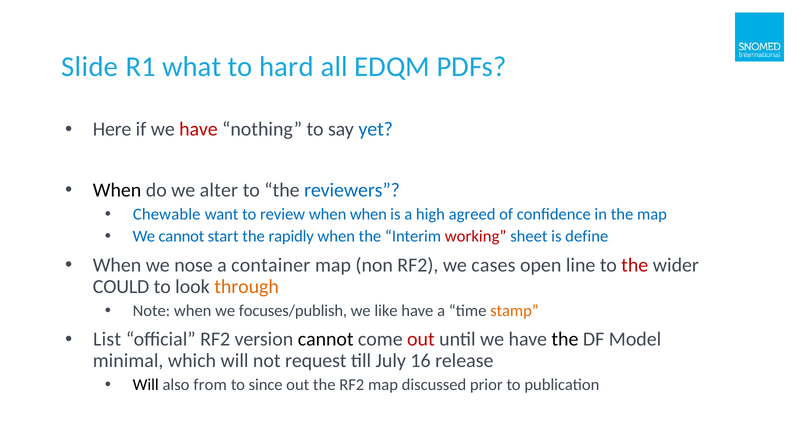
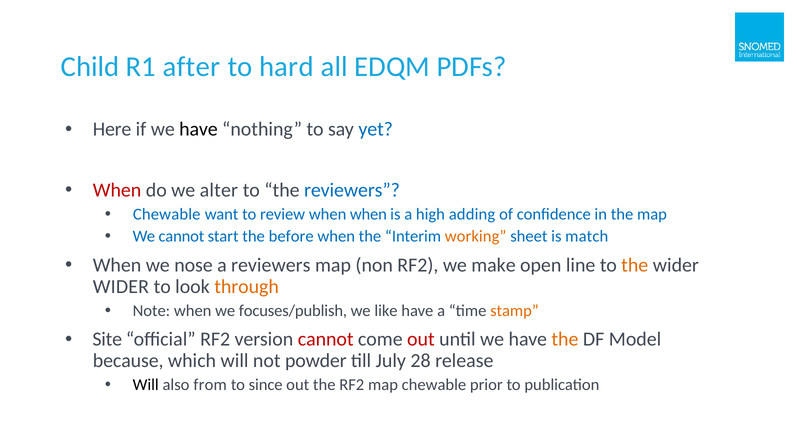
Slide: Slide -> Child (90, 67)
what: what -> after (192, 67)
have colour: red -> black (198, 129)
When colour: black -> red (117, 190)
agreed: agreed -> adding (472, 214)
rapidly: rapidly -> before (291, 237)
working colour: red -> orange (476, 237)
define: define -> match (587, 237)
a container: container -> reviewers (271, 265)
cases: cases -> make (494, 265)
the colour: red -> orange (635, 265)
COULD: COULD -> WIDER (121, 287)
List: List -> Site (107, 339)
cannot colour: black -> red (326, 339)
the colour: black -> orange (565, 339)
minimal: minimal -> because (128, 361)
request: request -> powder (316, 361)
16: 16 -> 28 (421, 361)
map discussed: discussed -> chewable (434, 385)
